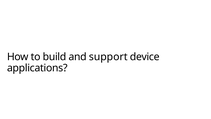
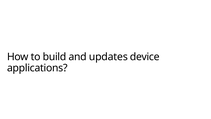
support: support -> updates (108, 57)
